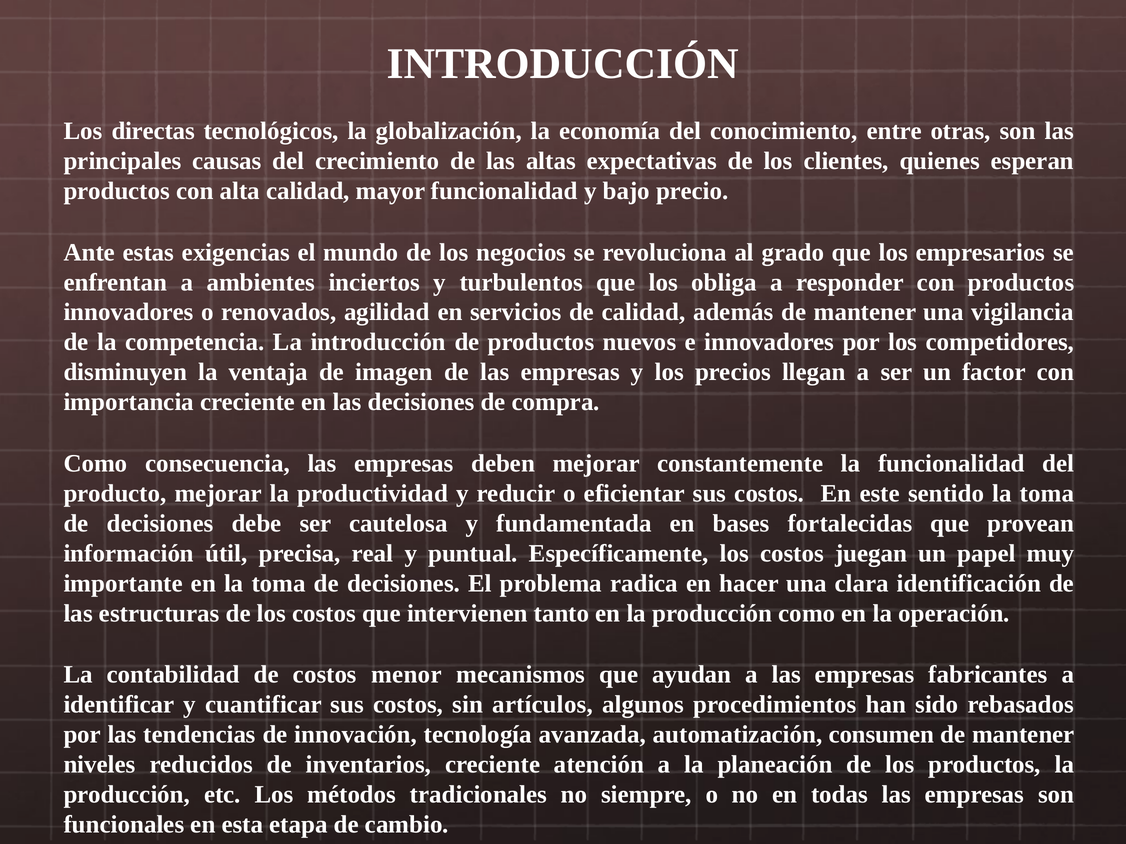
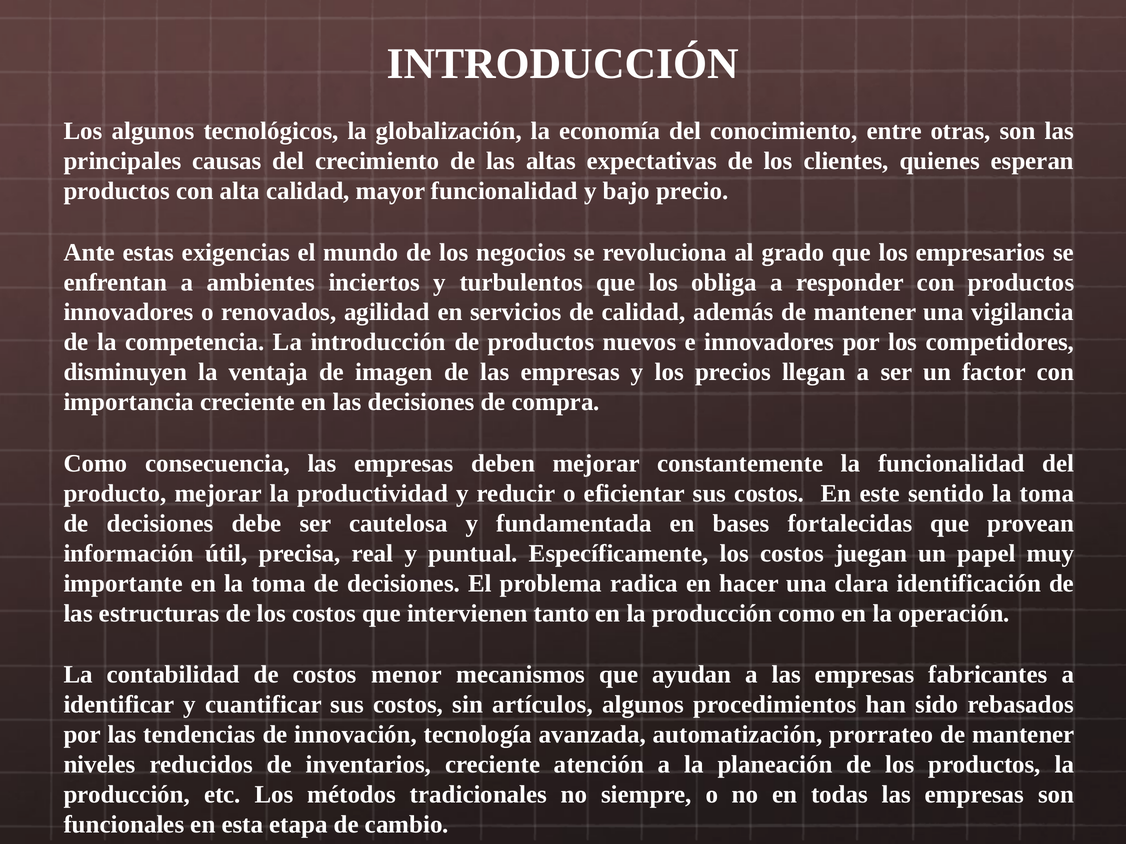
Los directas: directas -> algunos (153, 131)
consumen: consumen -> prorrateo (881, 735)
